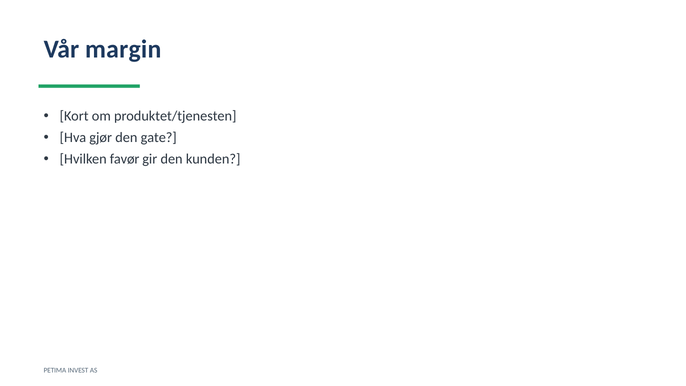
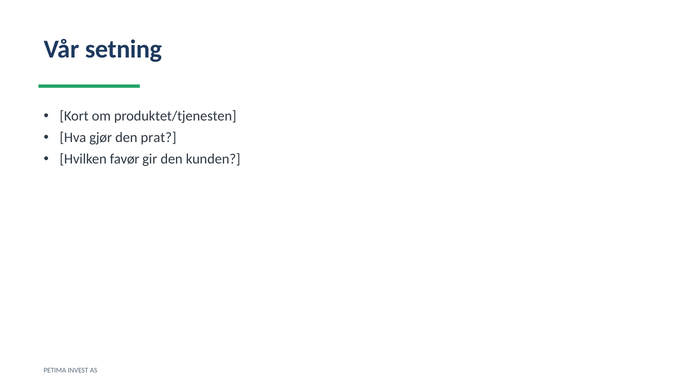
margin: margin -> setning (123, 49)
gate: gate -> prat (159, 138)
